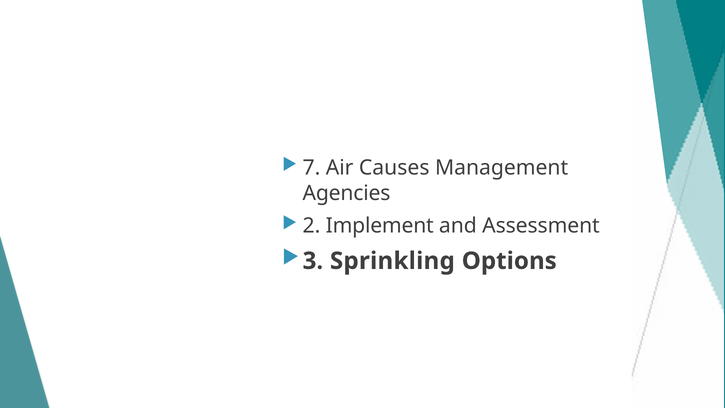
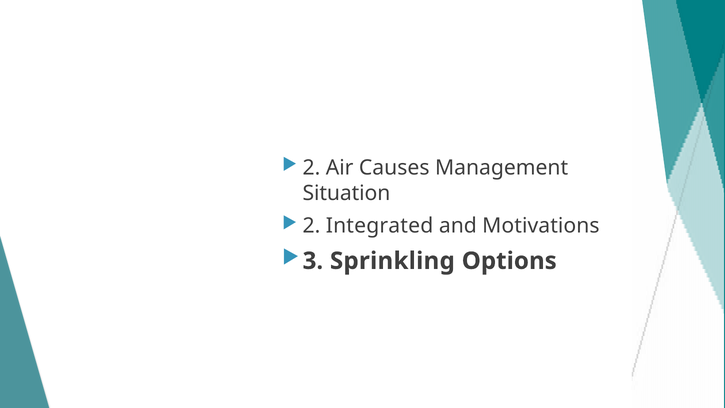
7: 7 -> 2 (311, 168)
Agencies: Agencies -> Situation (346, 193)
Implement: Implement -> Integrated (380, 226)
Assessment: Assessment -> Motivations (541, 226)
